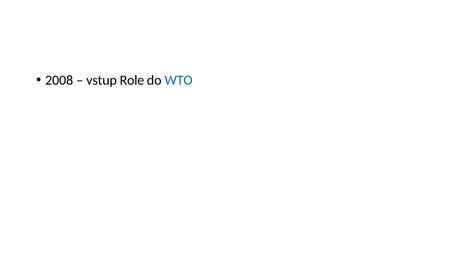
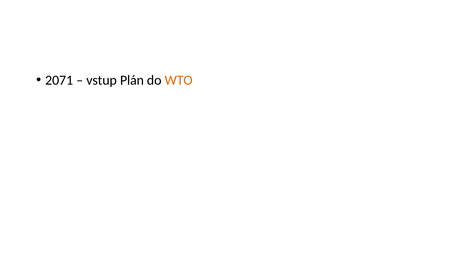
2008: 2008 -> 2071 (59, 80)
Role: Role -> Plán (132, 80)
WTO colour: blue -> orange (179, 80)
